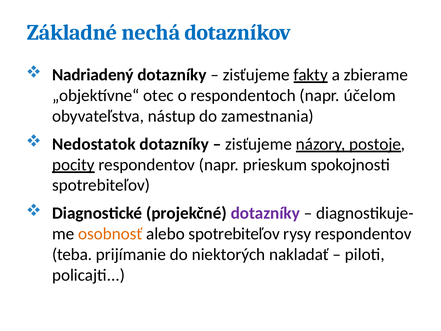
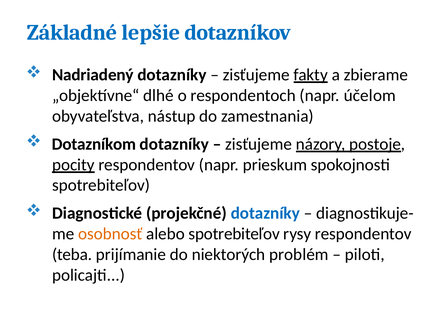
nechá: nechá -> lepšie (151, 32)
otec: otec -> dlhé (158, 95)
Nedostatok: Nedostatok -> Dotazníkom (94, 144)
dotazníky colour: purple -> blue (265, 213)
nakladať: nakladať -> problém (299, 254)
